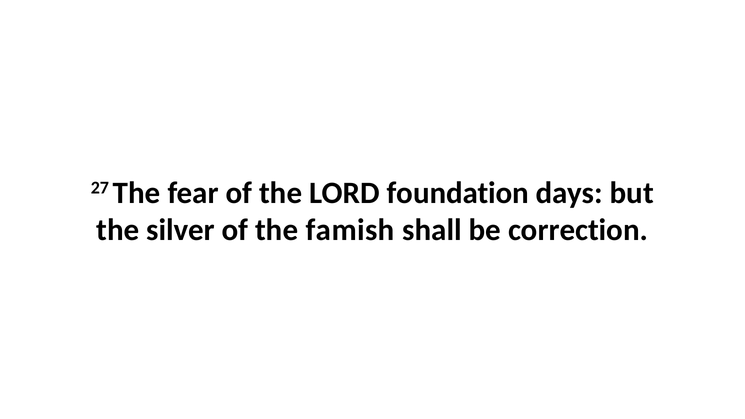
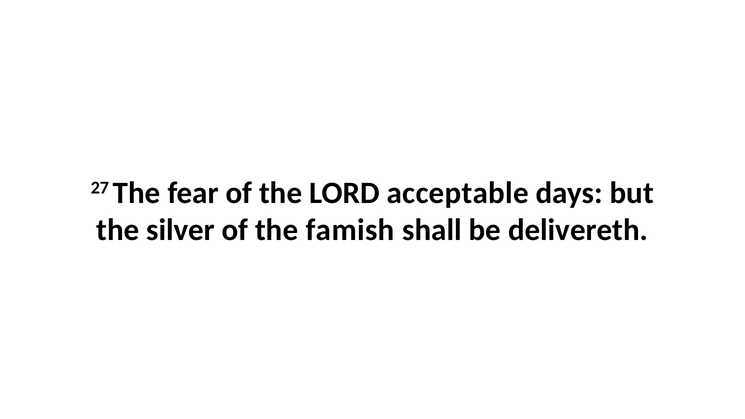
foundation: foundation -> acceptable (458, 193)
correction: correction -> delivereth (578, 230)
